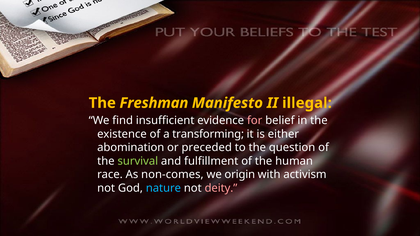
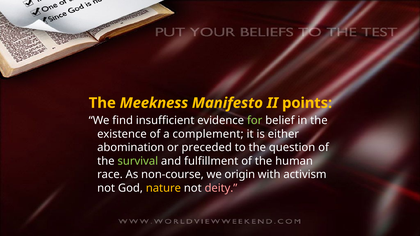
Freshman: Freshman -> Meekness (154, 103)
illegal: illegal -> points (307, 103)
for colour: pink -> light green (255, 121)
transforming: transforming -> complement (208, 134)
non-comes: non-comes -> non-course (172, 175)
nature colour: light blue -> yellow (163, 188)
